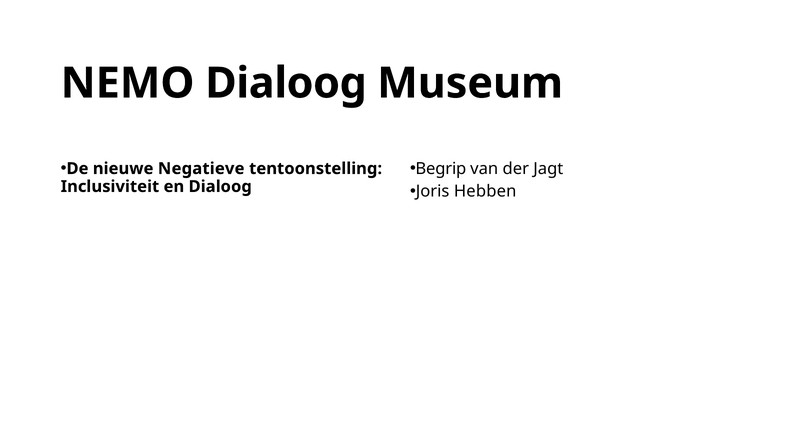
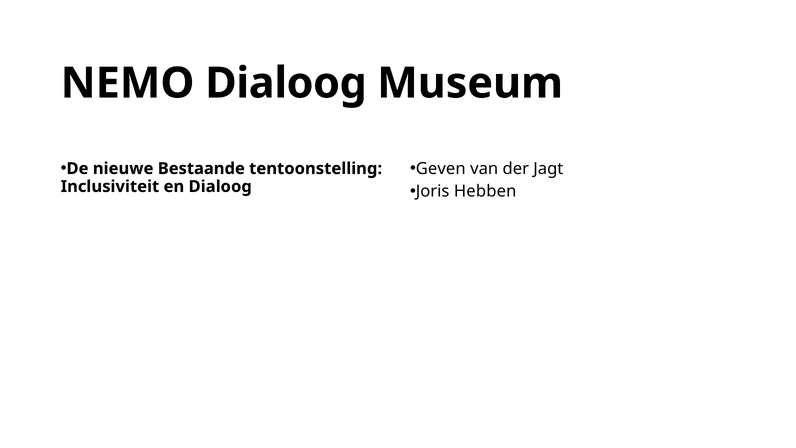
Negatieve: Negatieve -> Bestaande (201, 168)
Begrip: Begrip -> Geven (441, 168)
